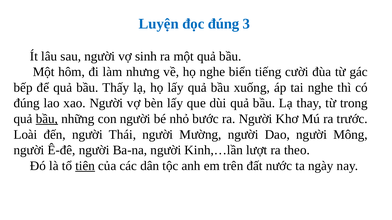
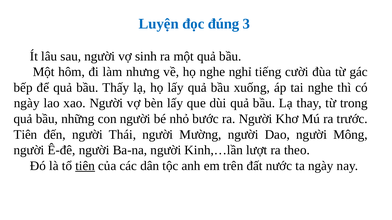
biển: biển -> nghỉ (240, 72)
đúng: đúng -> ngày (27, 103)
bầu underline: present -> none (47, 119)
Loài: Loài -> Tiên (25, 135)
